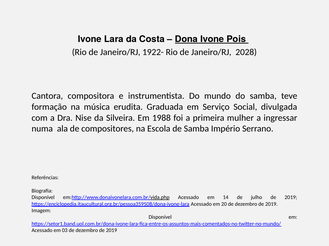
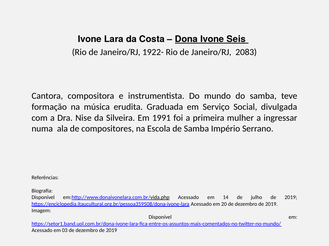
Pois: Pois -> Seis (236, 39)
2028: 2028 -> 2083 (246, 52)
1988: 1988 -> 1991 (161, 118)
